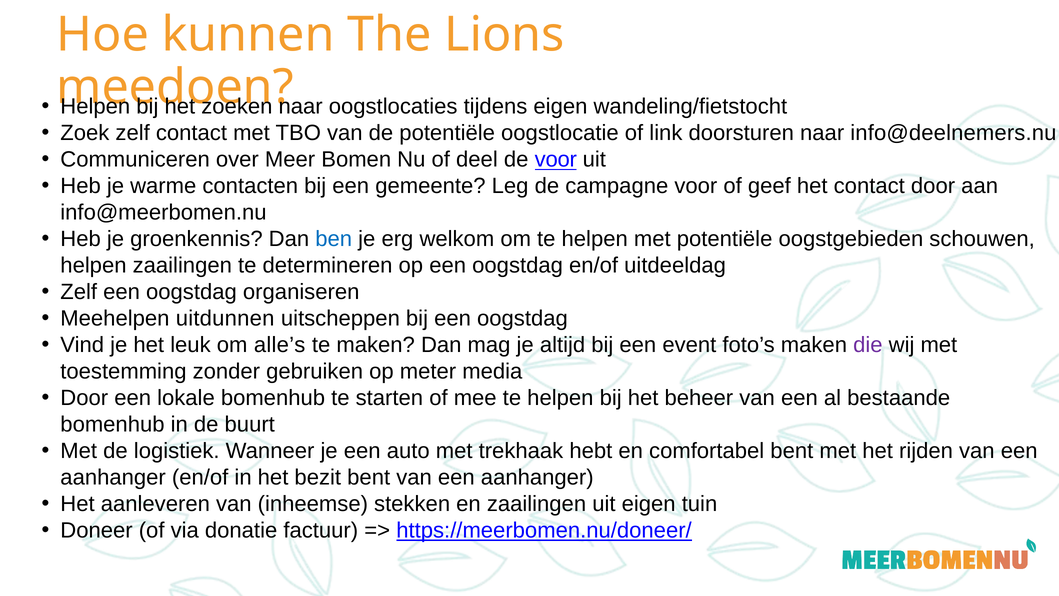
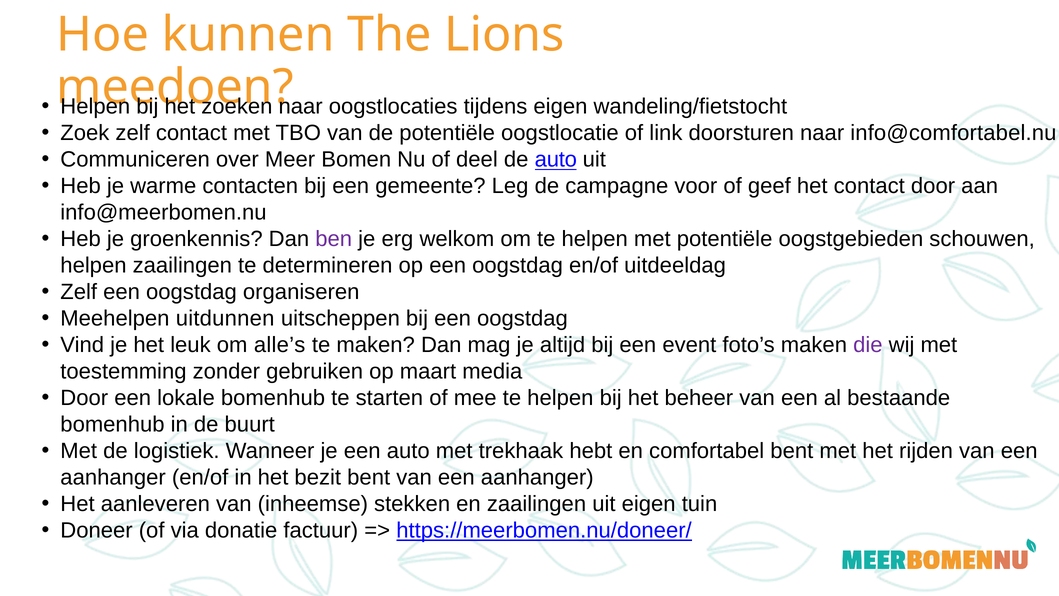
info@deelnemers.nu: info@deelnemers.nu -> info@comfortabel.nu (953, 133)
de voor: voor -> auto (556, 160)
ben colour: blue -> purple (334, 239)
meter: meter -> maart (428, 371)
